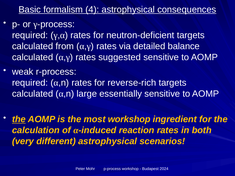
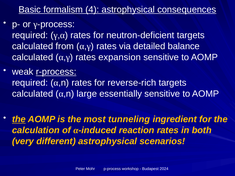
suggested: suggested -> expansion (120, 57)
r-process underline: none -> present (56, 72)
most workshop: workshop -> tunneling (129, 119)
